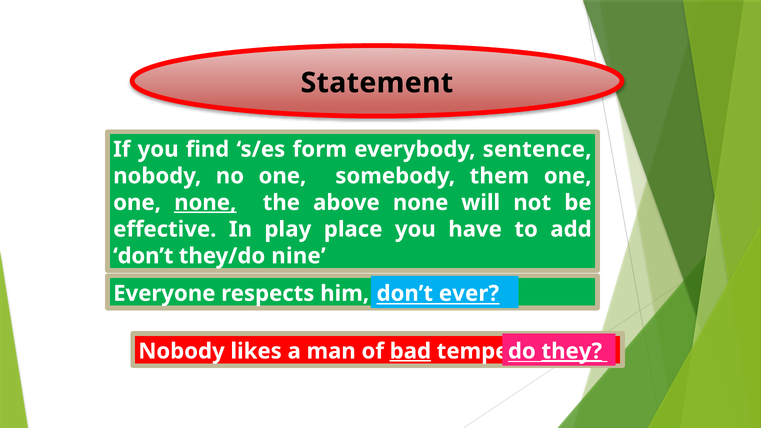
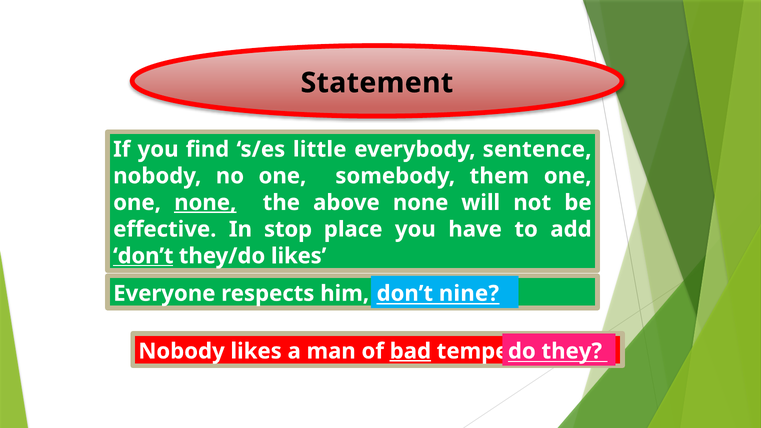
form: form -> little (320, 149)
play: play -> stop (288, 229)
don’t underline: none -> present (143, 256)
they/do nine: nine -> likes (299, 256)
ever: ever -> nine (469, 294)
they underline: present -> none (572, 351)
